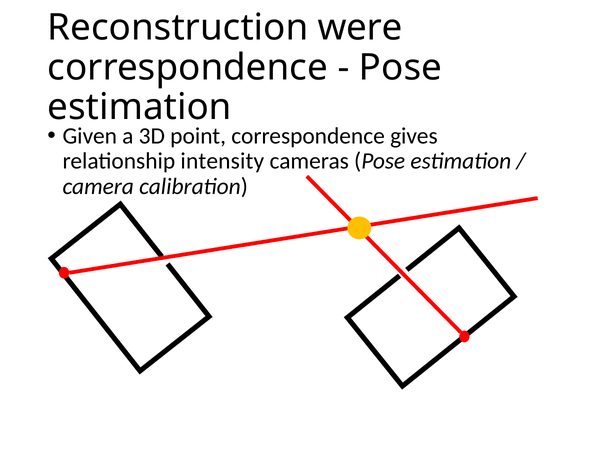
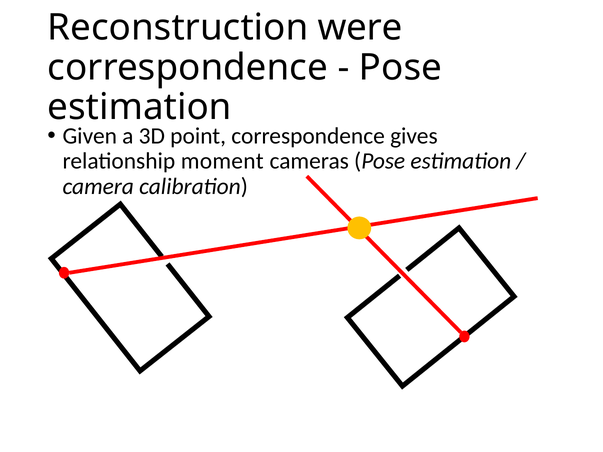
intensity: intensity -> moment (222, 161)
